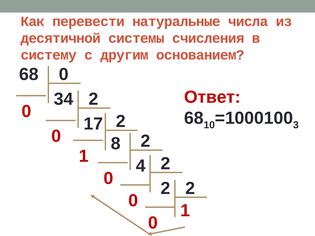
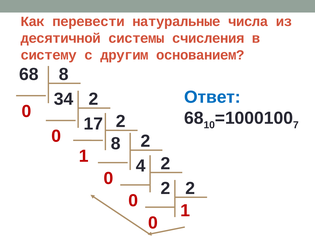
68 0: 0 -> 8 (64, 74)
Ответ colour: red -> blue (212, 97)
3: 3 -> 7 (296, 125)
